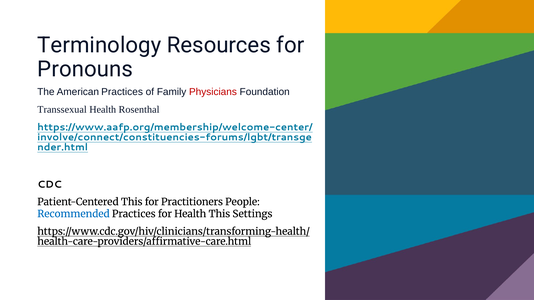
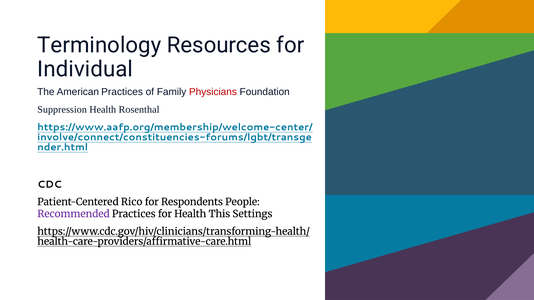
Pronouns: Pronouns -> Individual (85, 69)
Transsexual: Transsexual -> Suppression (62, 110)
Patient-Centered This: This -> Rico (132, 202)
Practitioners: Practitioners -> Respondents (192, 202)
Recommended colour: blue -> purple (73, 214)
